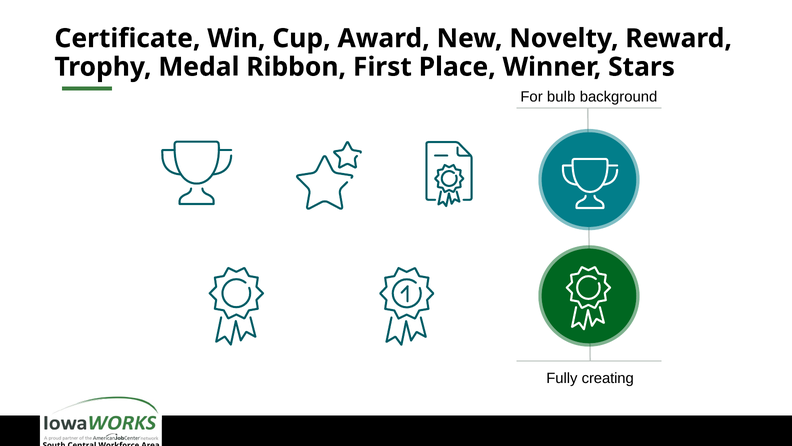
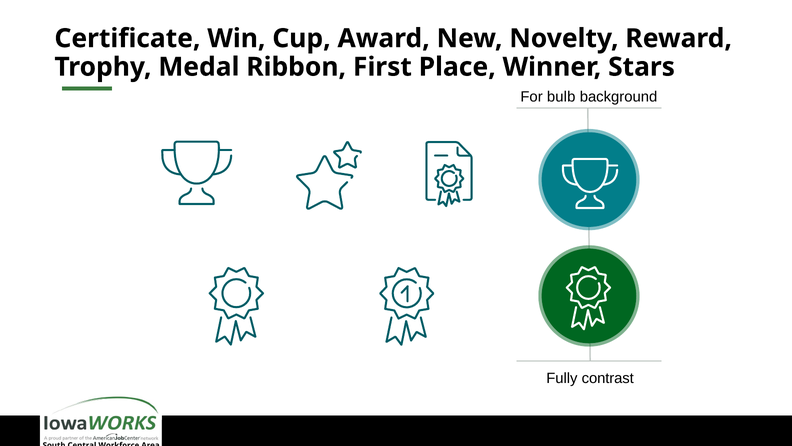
creating: creating -> contrast (608, 378)
